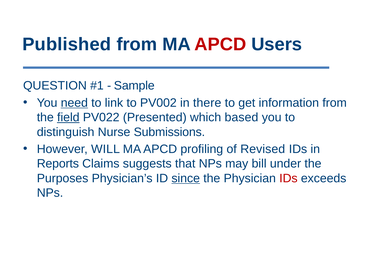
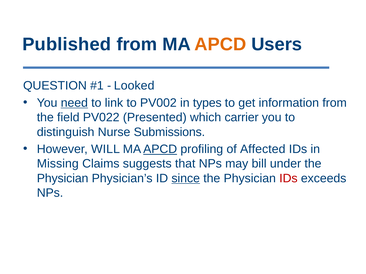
APCD colour: red -> orange (220, 44)
Sample: Sample -> Looked (134, 86)
there: there -> types (207, 103)
field underline: present -> none (68, 118)
based: based -> carrier (242, 118)
APCD underline: none -> present (160, 149)
Revised: Revised -> Affected (263, 149)
Reports: Reports -> Missing (58, 164)
Purposes: Purposes -> Physician (63, 179)
